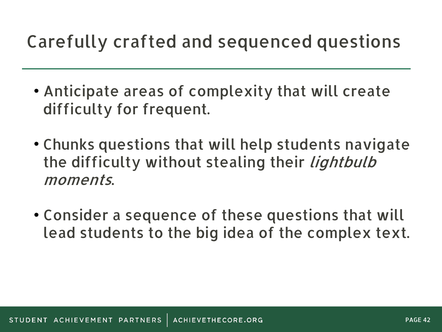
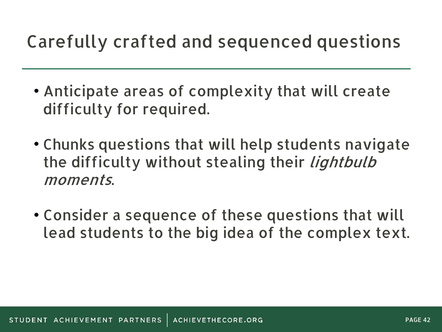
frequent: frequent -> required (176, 109)
